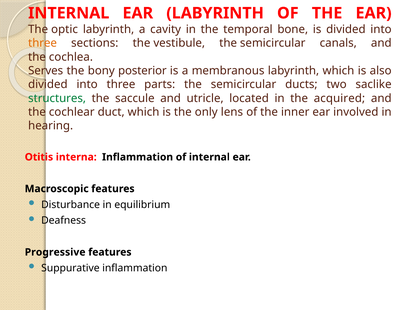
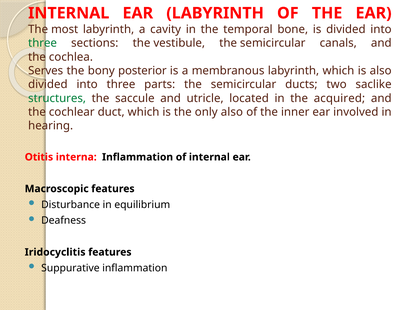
optic: optic -> most (65, 29)
three colour: orange -> green (43, 43)
only lens: lens -> also (232, 112)
Progressive: Progressive -> Iridocyclitis (55, 252)
